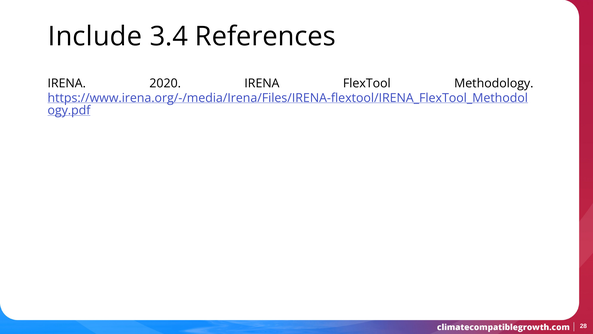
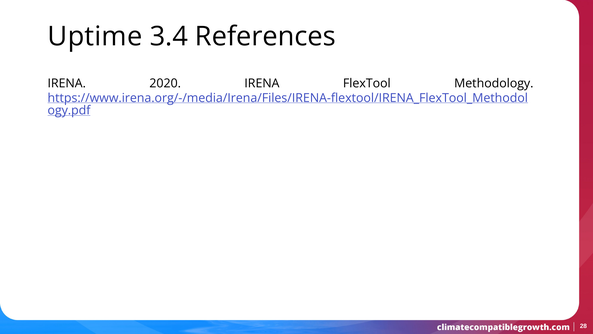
Include: Include -> Uptime (95, 37)
